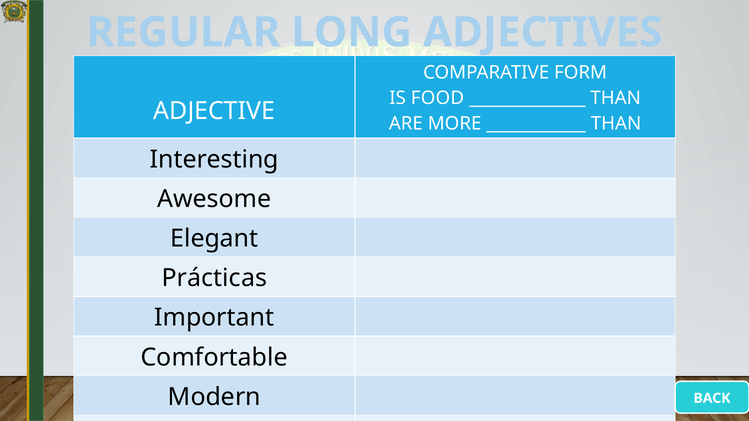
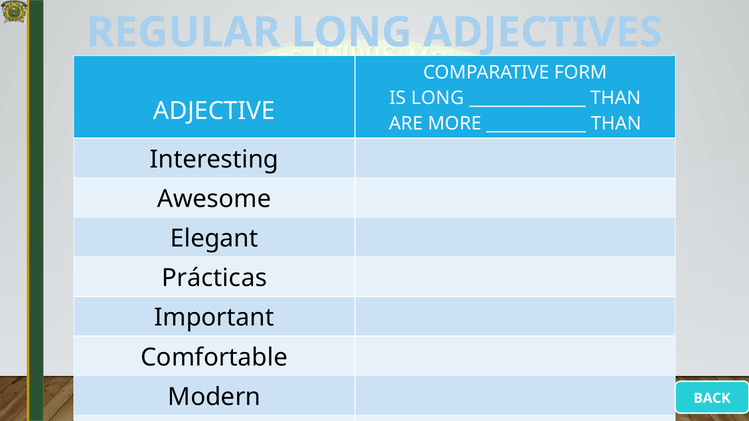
IS FOOD: FOOD -> LONG (437, 98)
